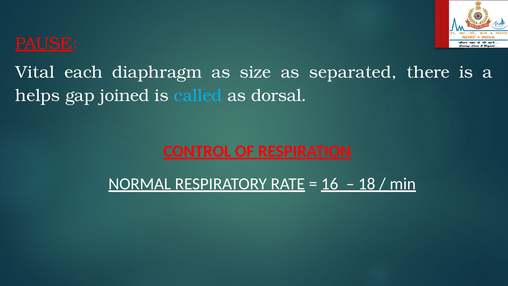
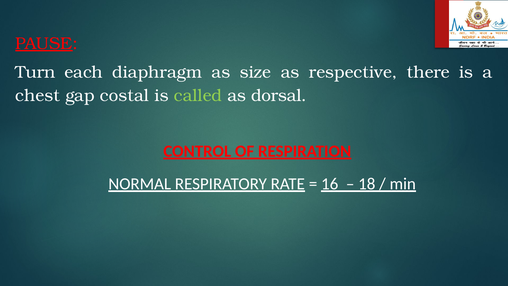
Vital: Vital -> Turn (35, 72)
separated: separated -> respective (353, 72)
helps: helps -> chest (38, 95)
joined: joined -> costal (125, 95)
called colour: light blue -> light green (198, 95)
